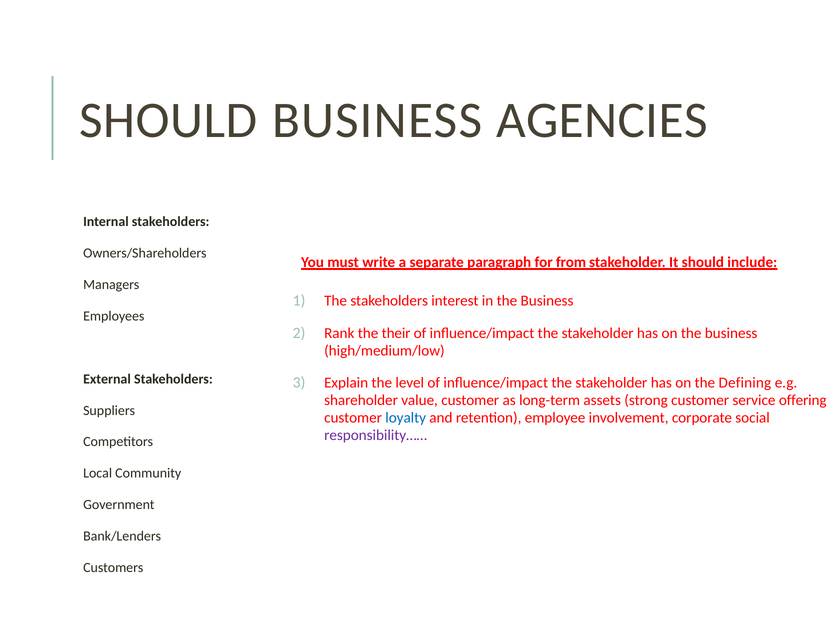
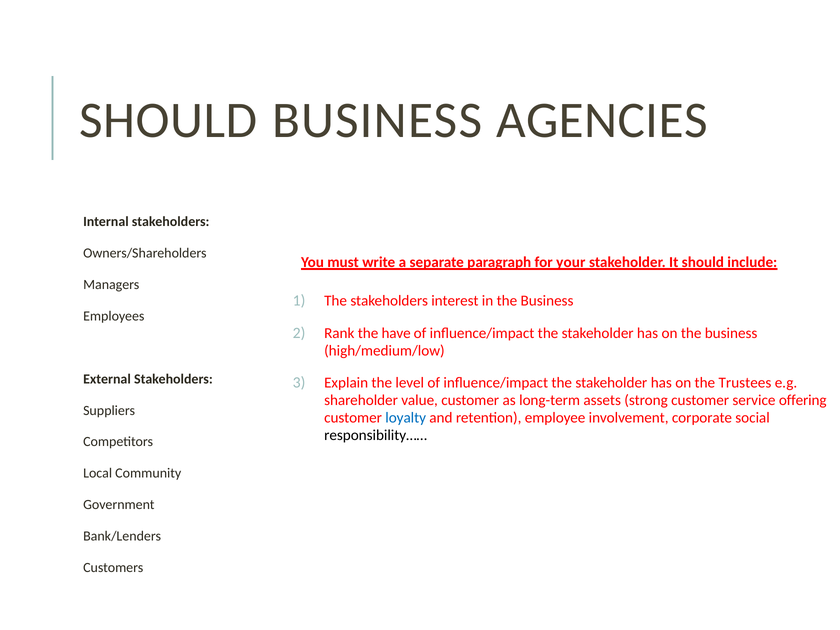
from: from -> your (571, 262)
their: their -> have (396, 333)
Defining: Defining -> Trustees (745, 383)
responsibility…… colour: purple -> black (376, 435)
